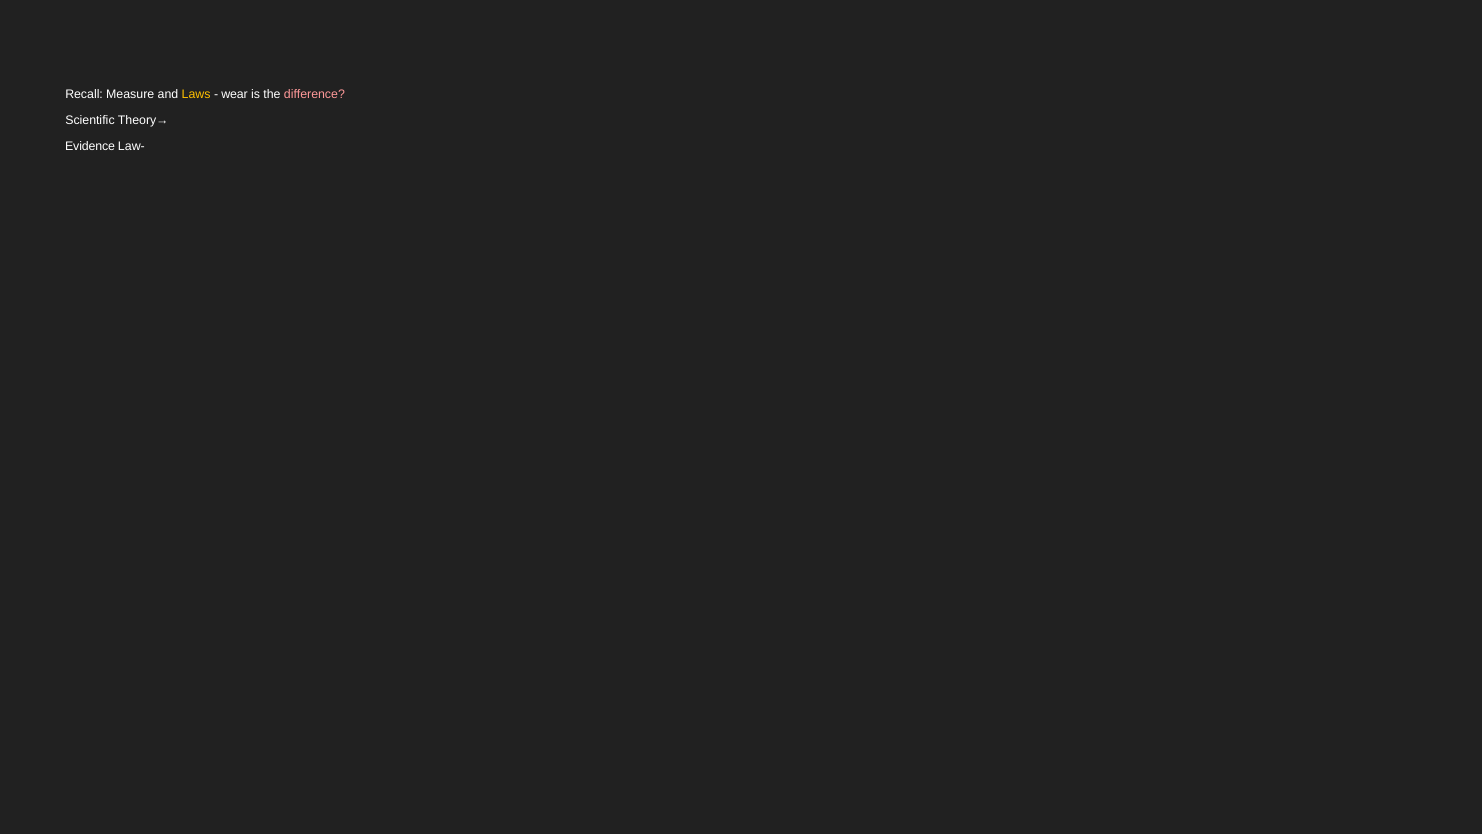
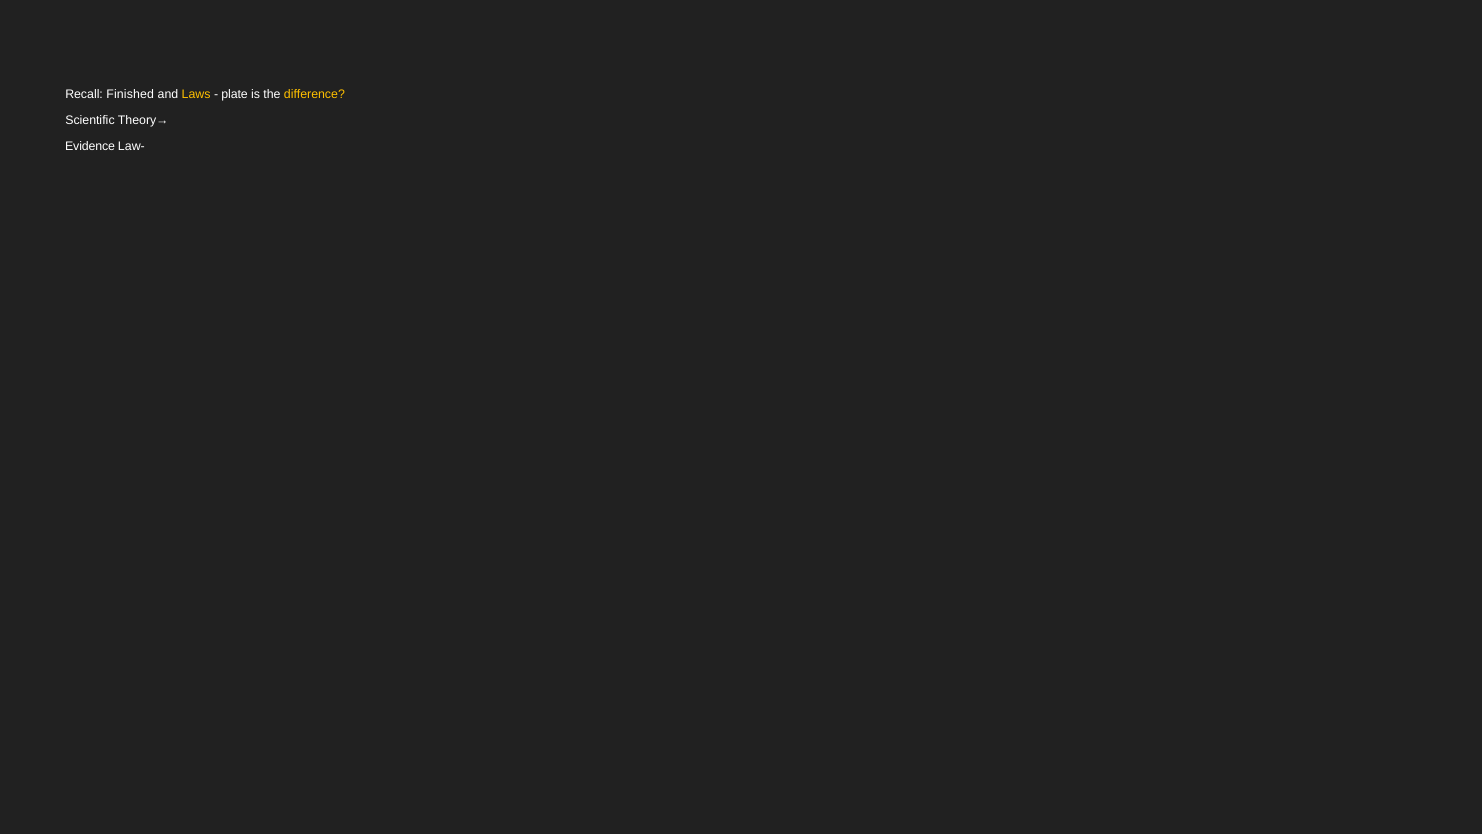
Measure: Measure -> Finished (130, 94)
wear: wear -> plate (235, 94)
difference colour: pink -> yellow (314, 94)
